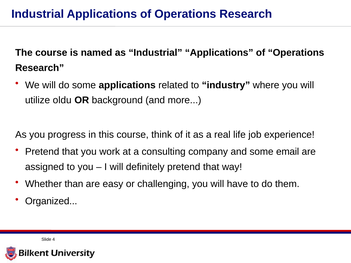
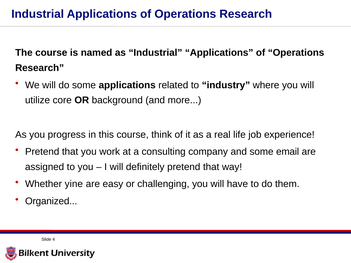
oldu: oldu -> core (62, 100)
than: than -> yine (74, 184)
